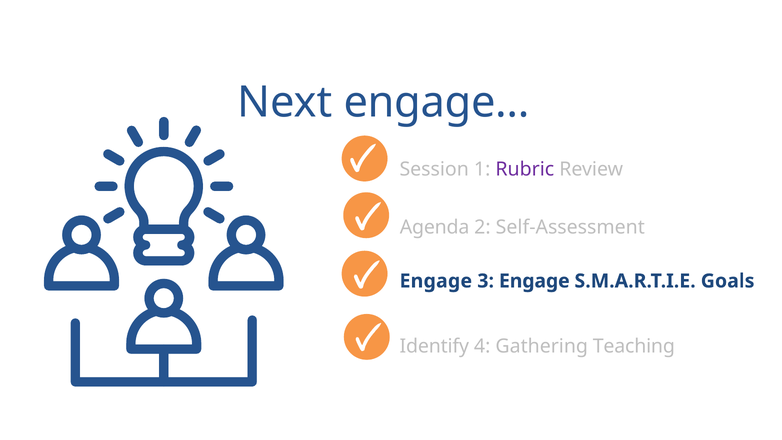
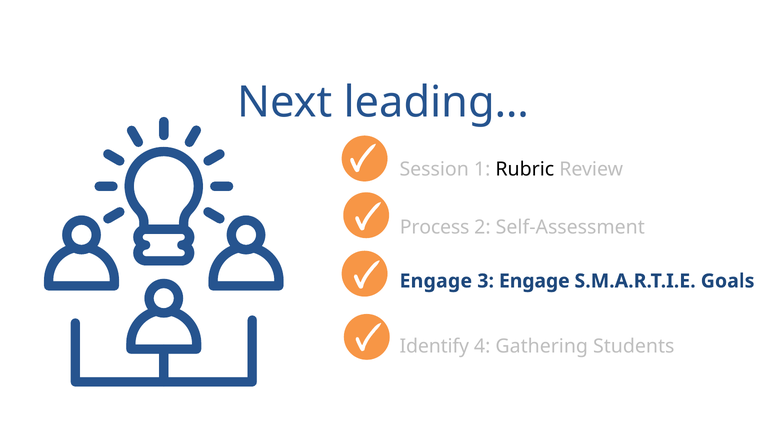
engage…: engage… -> leading… (436, 102)
Rubric colour: purple -> black (525, 169)
Agenda: Agenda -> Process (435, 227)
Teaching: Teaching -> Students (634, 346)
